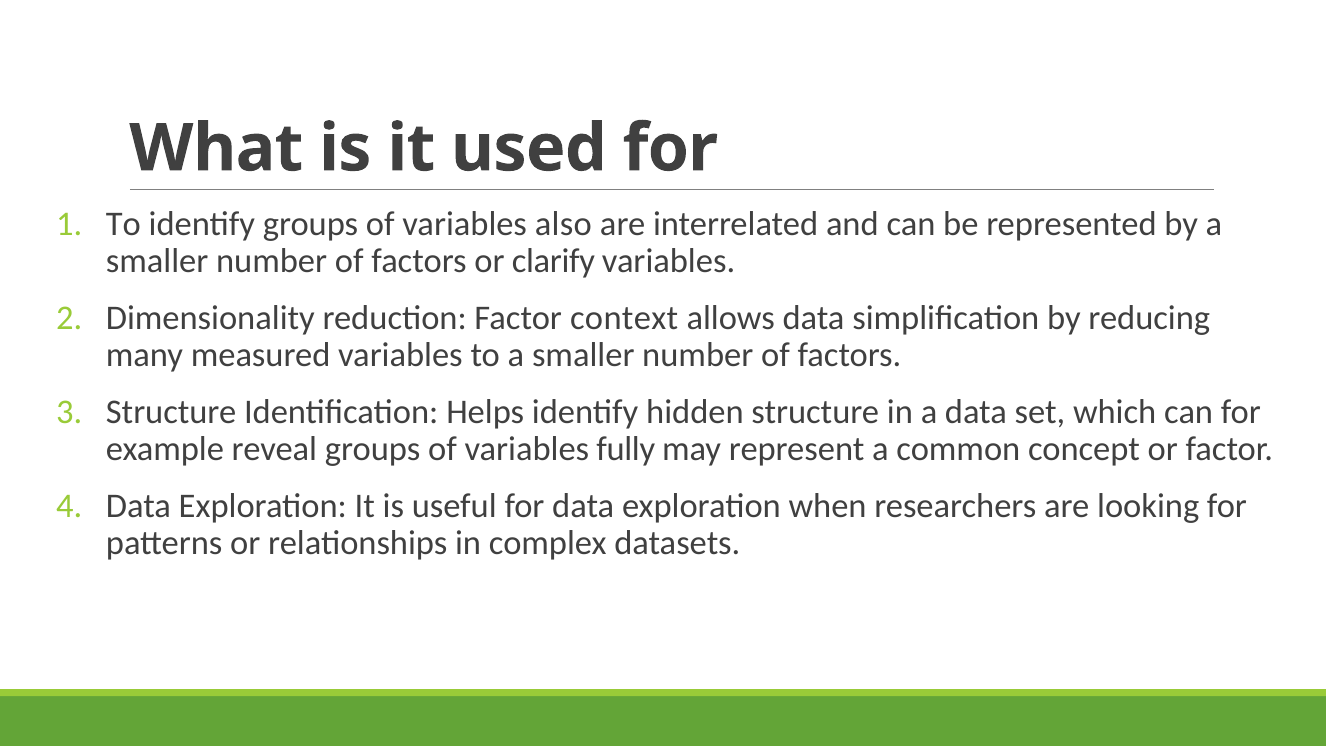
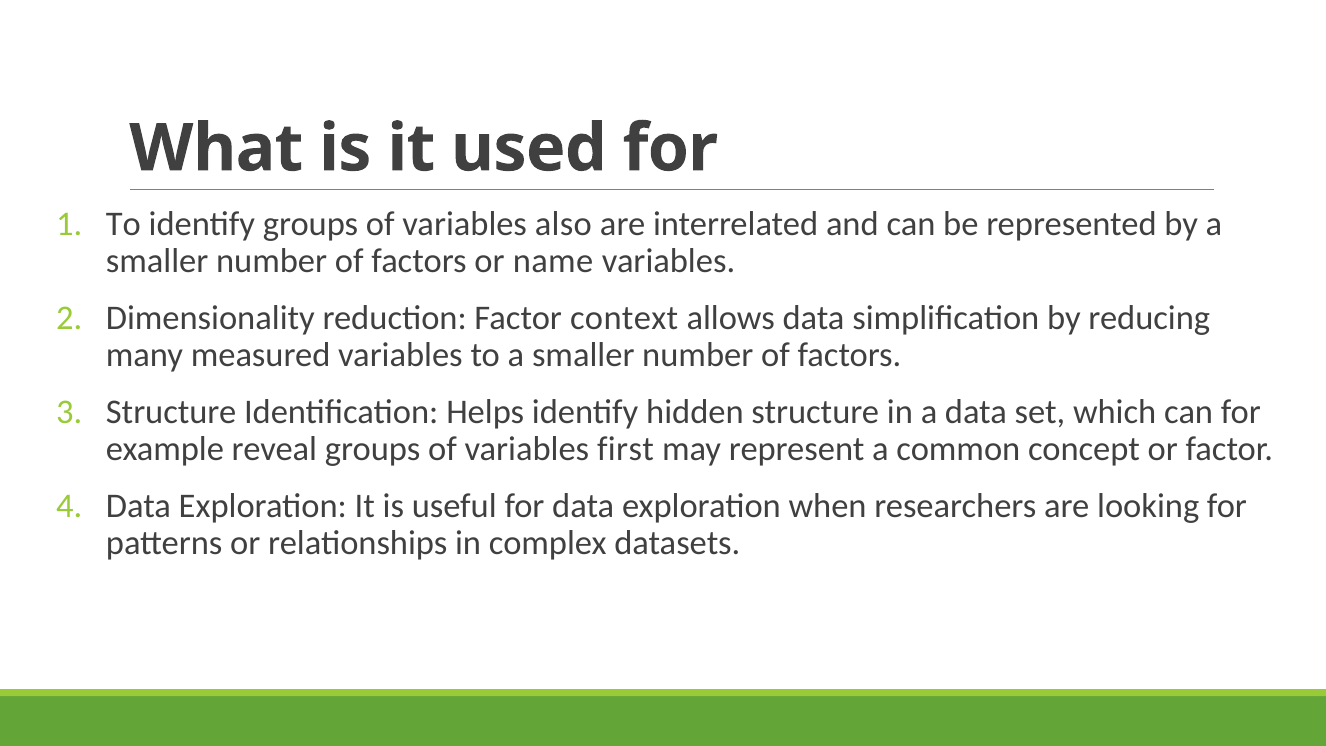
clarify: clarify -> name (553, 261)
fully: fully -> first (625, 449)
